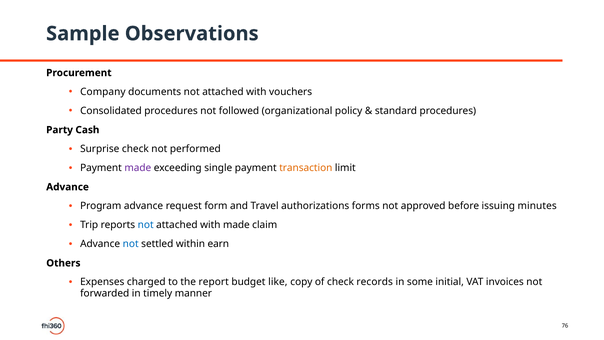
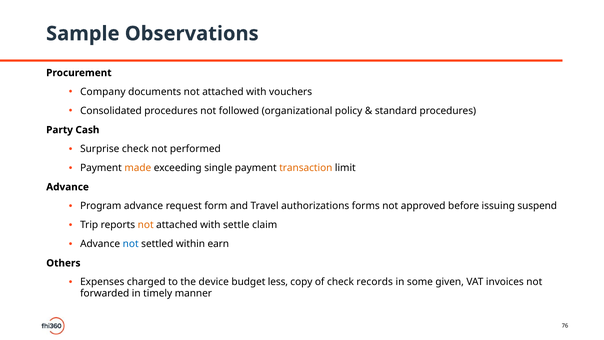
made colour: purple -> orange (138, 168)
minutes: minutes -> suspend (537, 206)
not colour: blue -> orange (146, 225)
with made: made -> settle (236, 225)
report: report -> device (214, 282)
like: like -> less (278, 282)
initial: initial -> given (450, 282)
